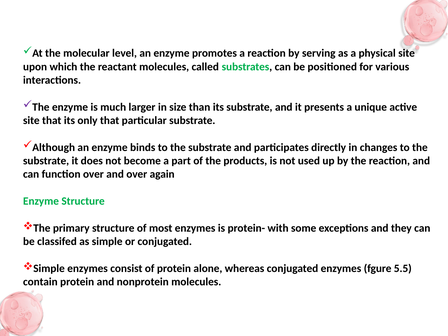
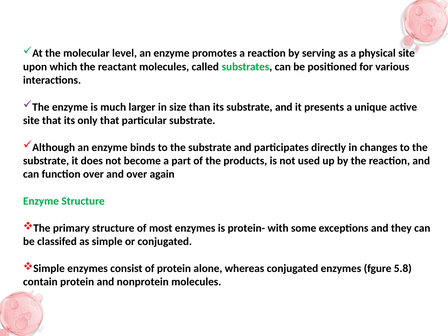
5.5: 5.5 -> 5.8 (403, 268)
